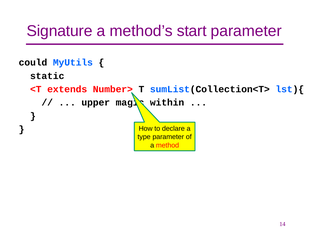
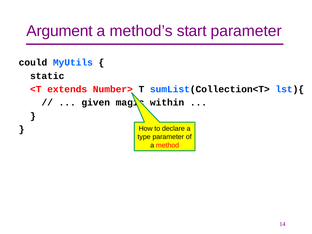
Signature: Signature -> Argument (60, 31)
upper: upper -> given (96, 103)
